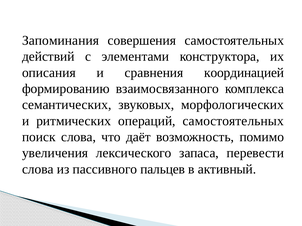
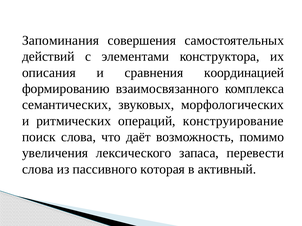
операций самостоятельных: самостоятельных -> конструирование (233, 121)
пальцев: пальцев -> которая (163, 169)
